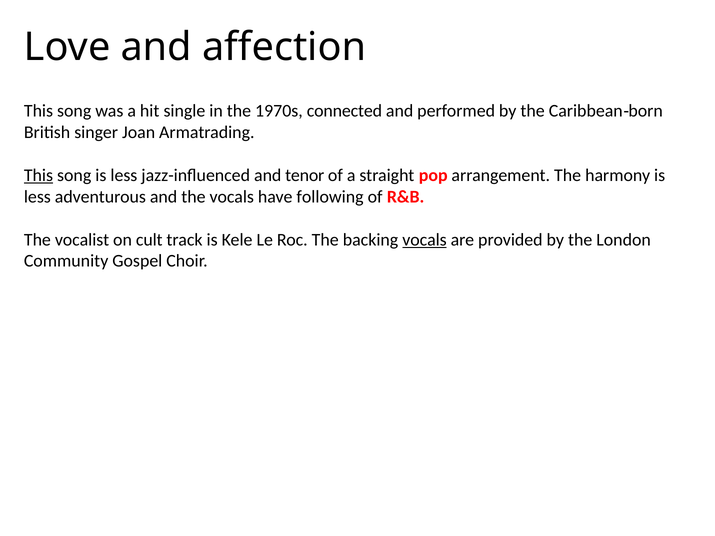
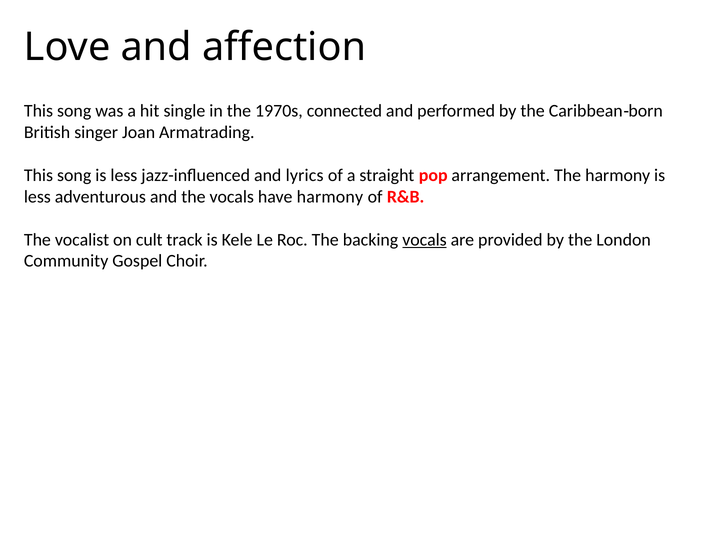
This underline: present -> none (38, 175)
tenor: tenor -> lyrics (305, 175)
have following: following -> harmony (330, 197)
